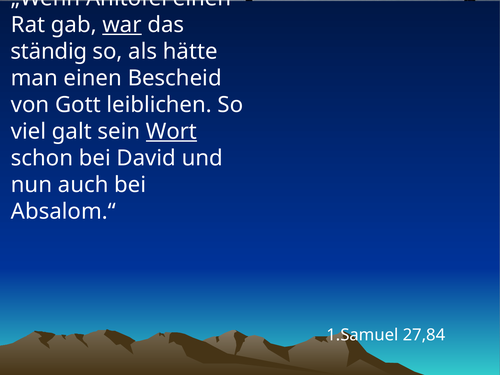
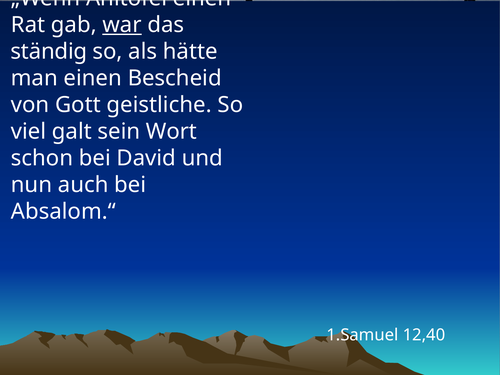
leiblichen: leiblichen -> geistliche (159, 105)
Wort underline: present -> none (172, 131)
27,84: 27,84 -> 12,40 (424, 335)
